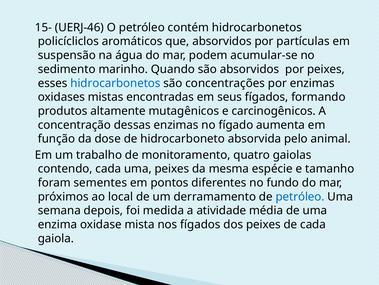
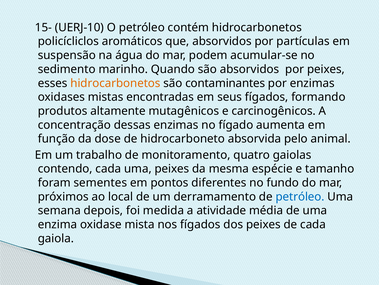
UERJ-46: UERJ-46 -> UERJ-10 (79, 27)
hidrocarbonetos colour: blue -> orange (115, 83)
concentrações: concentrações -> contaminantes (225, 83)
